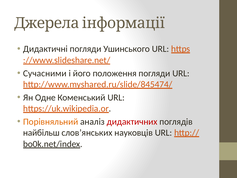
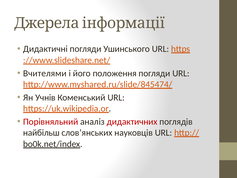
Сучасними: Сучасними -> Вчителями (45, 73)
Одне: Одне -> Учнів (45, 97)
Порівняльний colour: orange -> red (51, 121)
